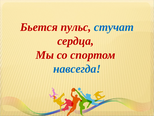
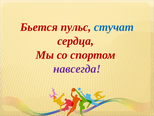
навсегда colour: blue -> purple (77, 69)
